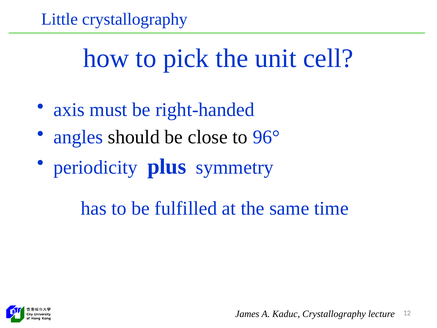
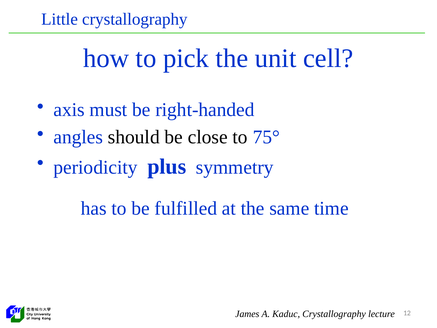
96°: 96° -> 75° (266, 137)
